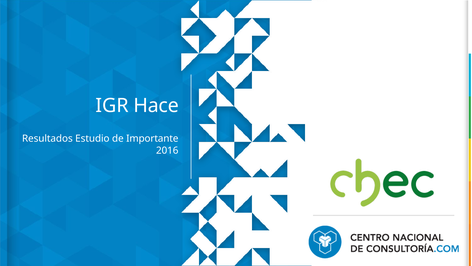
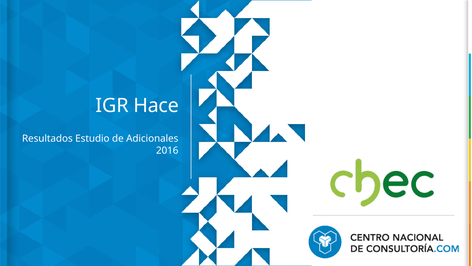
Importante: Importante -> Adicionales (152, 138)
